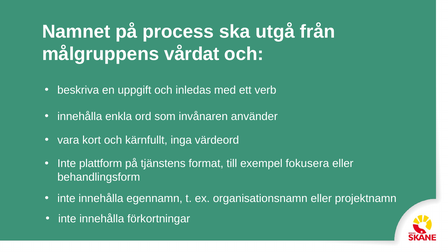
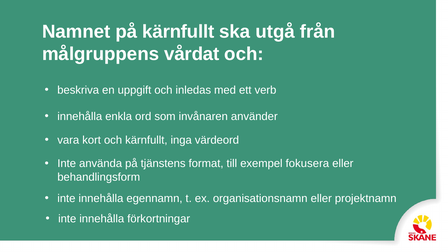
på process: process -> kärnfullt (178, 32)
plattform: plattform -> använda (101, 164)
